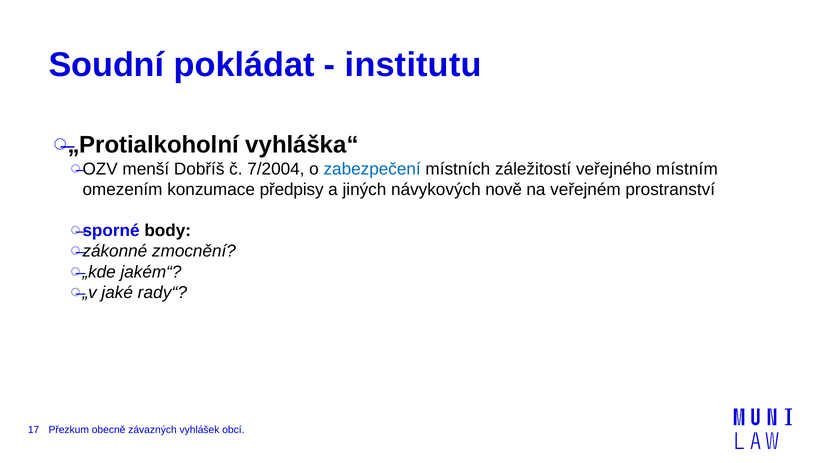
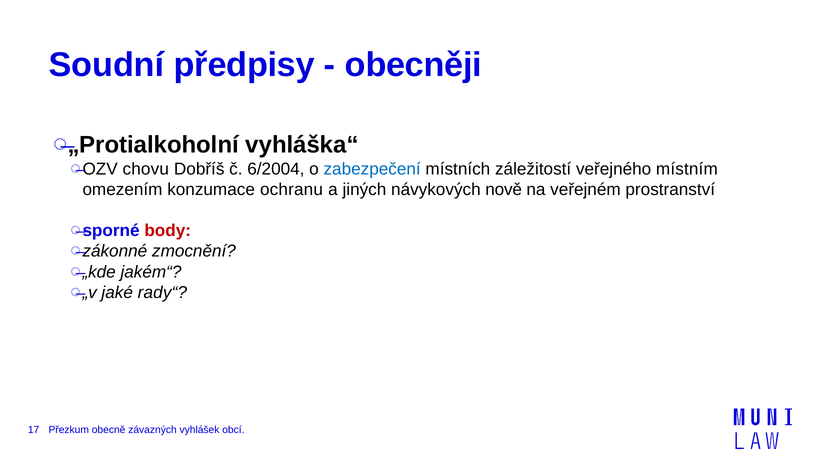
pokládat: pokládat -> předpisy (244, 65)
institutu: institutu -> obecněji (413, 65)
menší: menší -> chovu (146, 169)
7/2004: 7/2004 -> 6/2004 (276, 169)
předpisy: předpisy -> ochranu (291, 189)
body colour: black -> red (168, 230)
